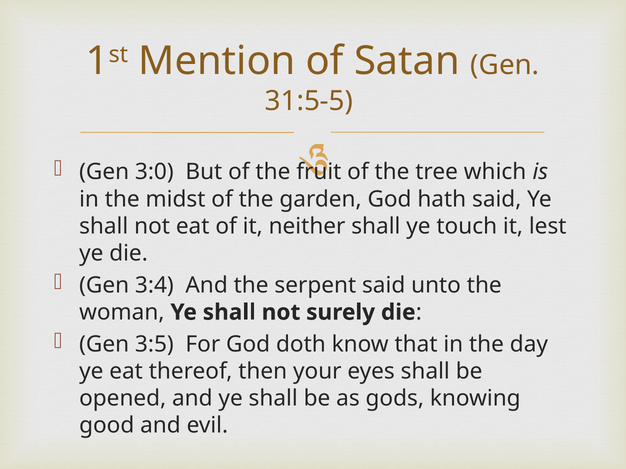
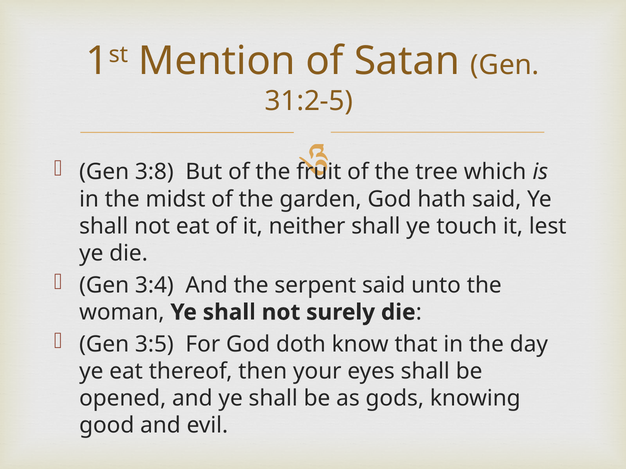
31:5-5: 31:5-5 -> 31:2-5 (309, 101)
3:0: 3:0 -> 3:8 (154, 172)
